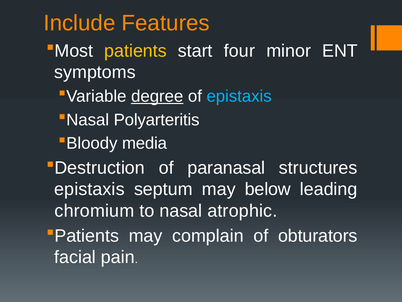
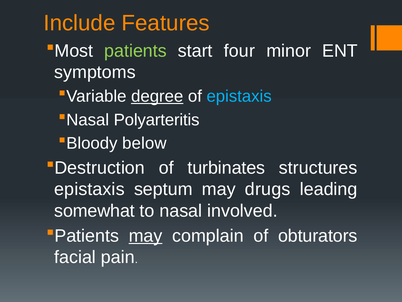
patients colour: yellow -> light green (135, 51)
media: media -> below (144, 143)
paranasal: paranasal -> turbinates (226, 168)
below: below -> drugs (268, 189)
chromium: chromium -> somewhat (95, 210)
atrophic: atrophic -> involved (242, 210)
may underline: none -> present (146, 236)
